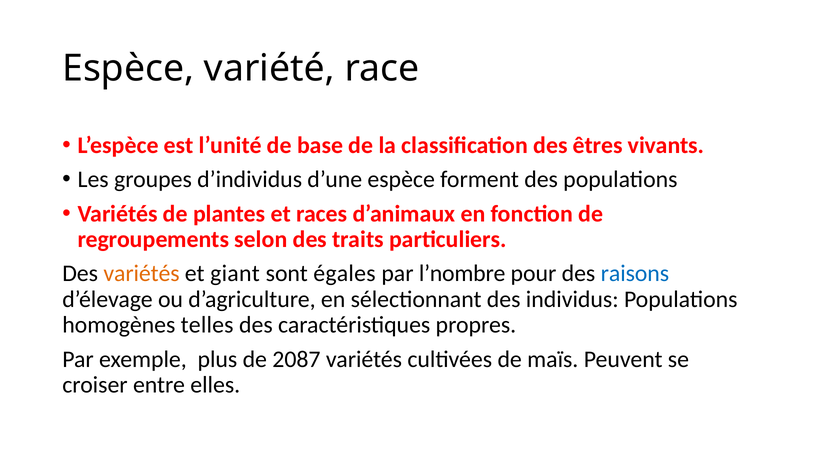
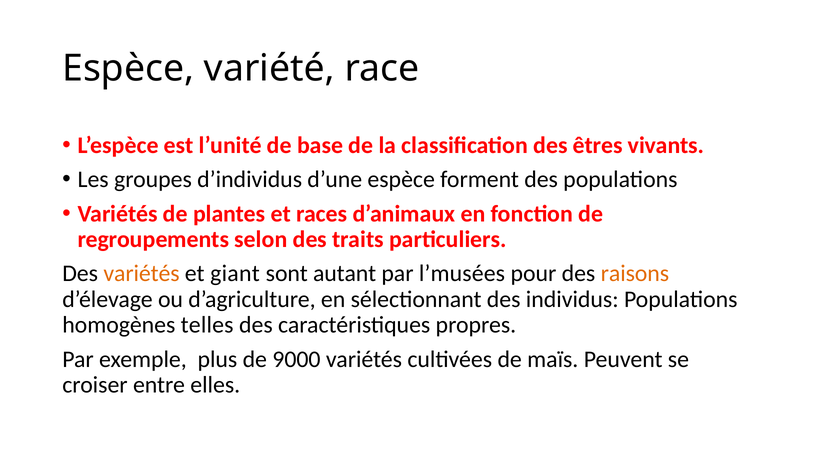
égales: égales -> autant (345, 274)
l’nombre: l’nombre -> l’musées (462, 274)
raisons colour: blue -> orange (635, 274)
2087: 2087 -> 9000 (296, 360)
